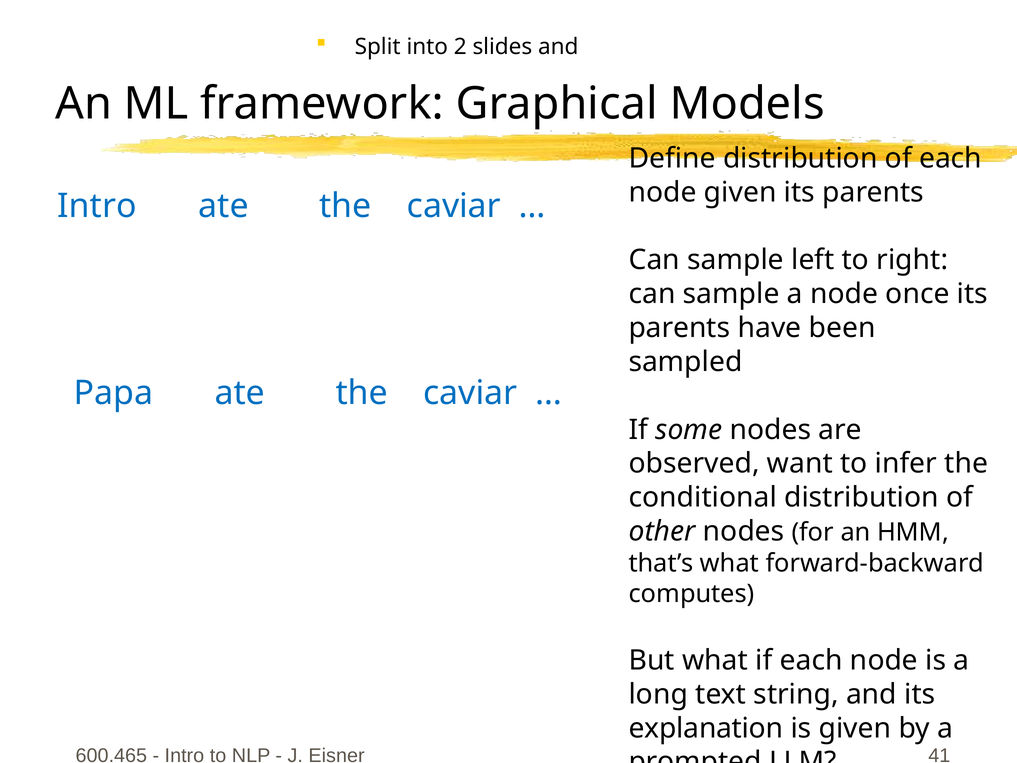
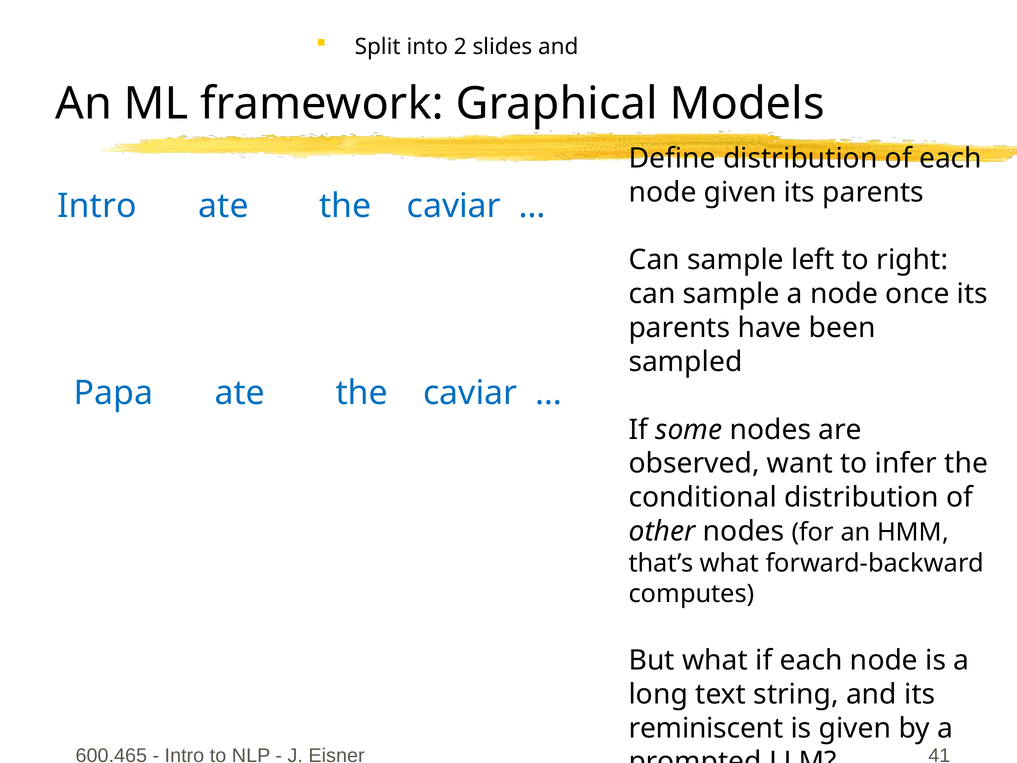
explanation: explanation -> reminiscent (706, 728)
